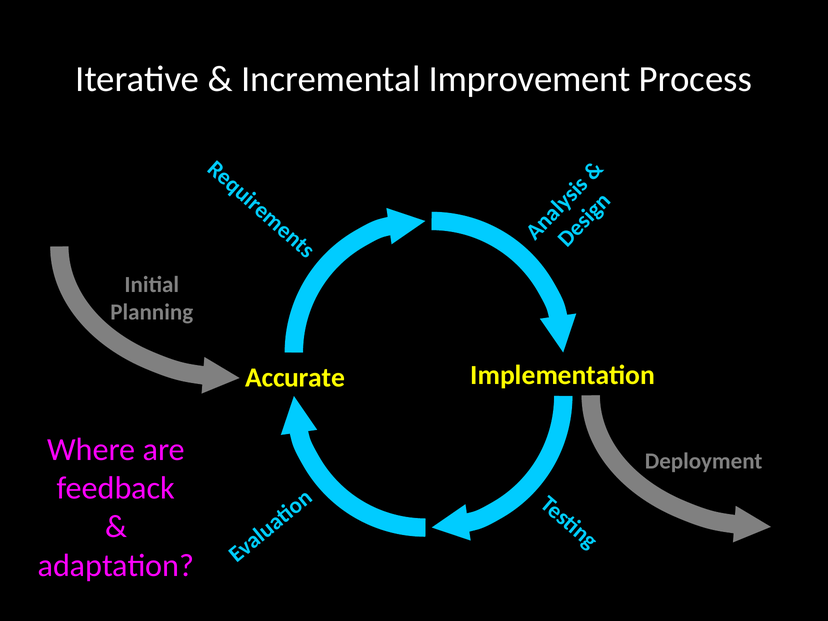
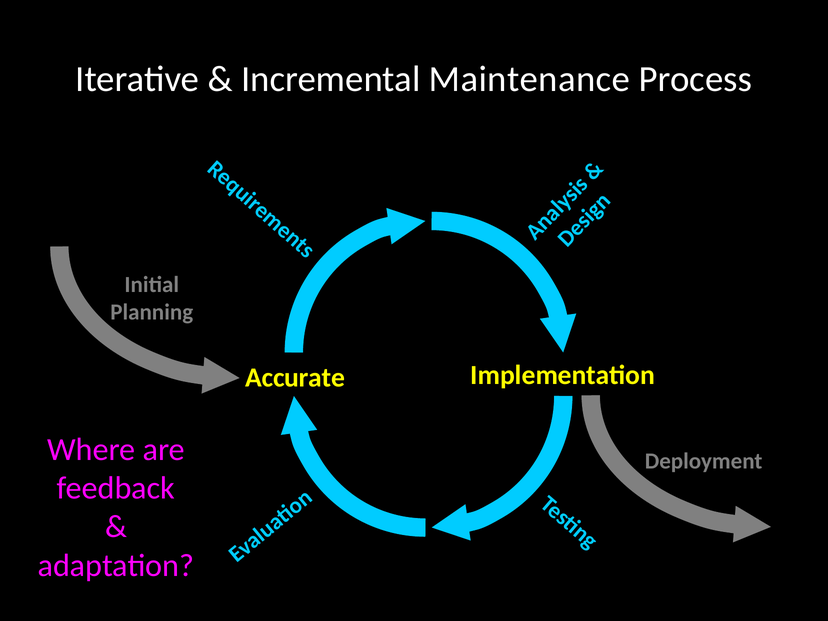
Improvement: Improvement -> Maintenance (529, 79)
